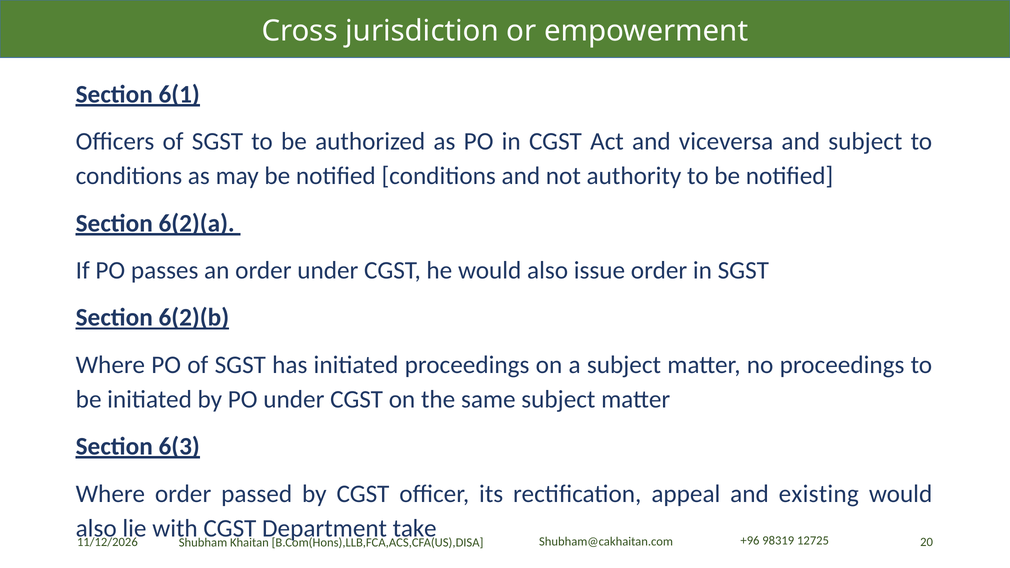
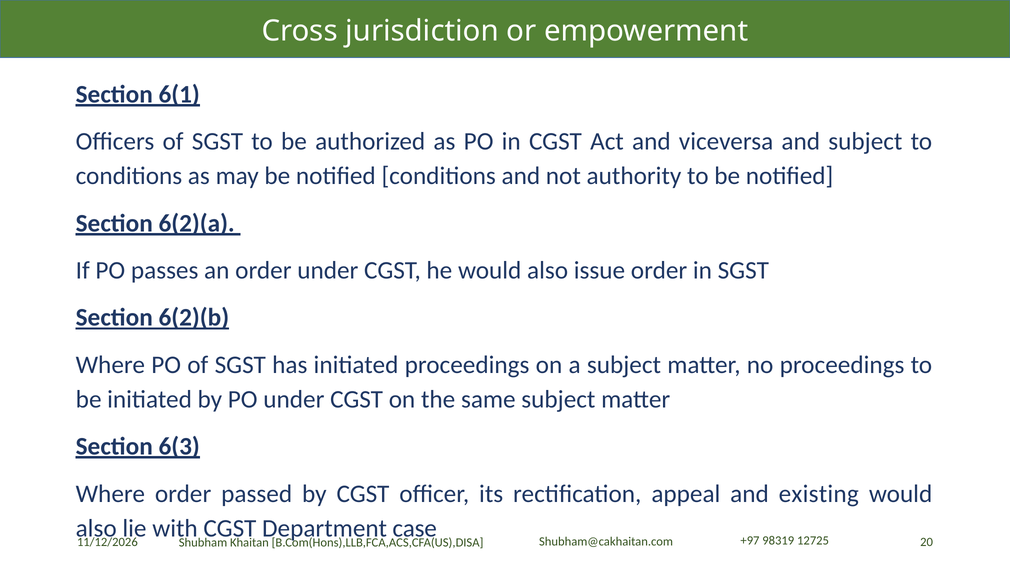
take: take -> case (415, 528)
+96: +96 -> +97 (750, 541)
